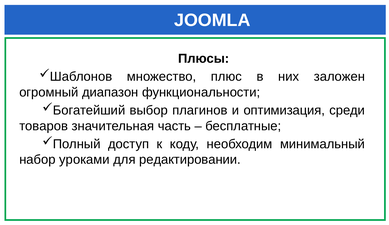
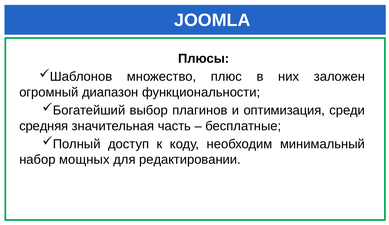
товаров: товаров -> средняя (44, 126)
уроками: уроками -> мощных (84, 159)
